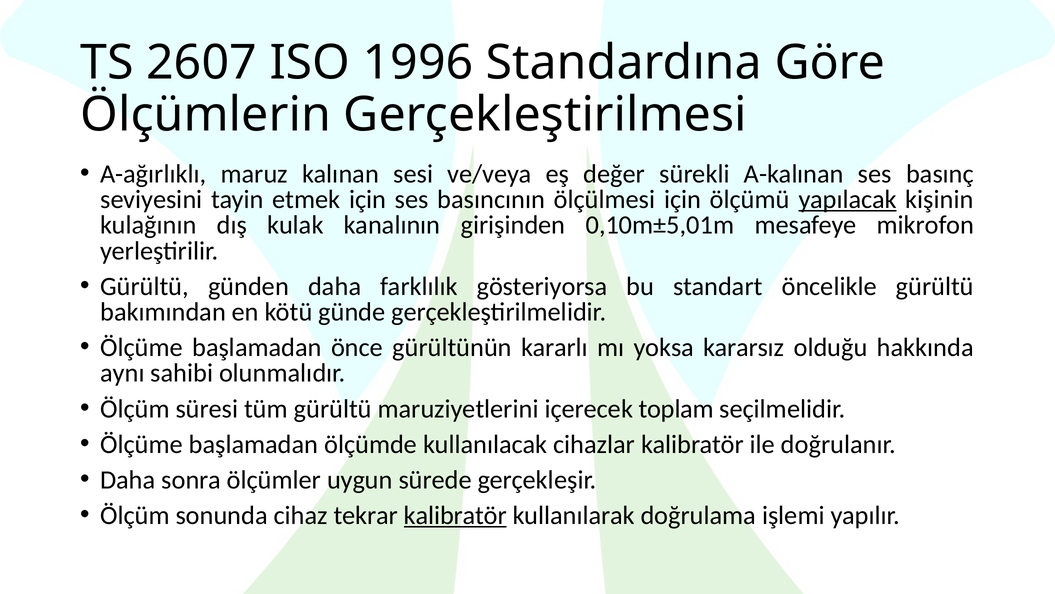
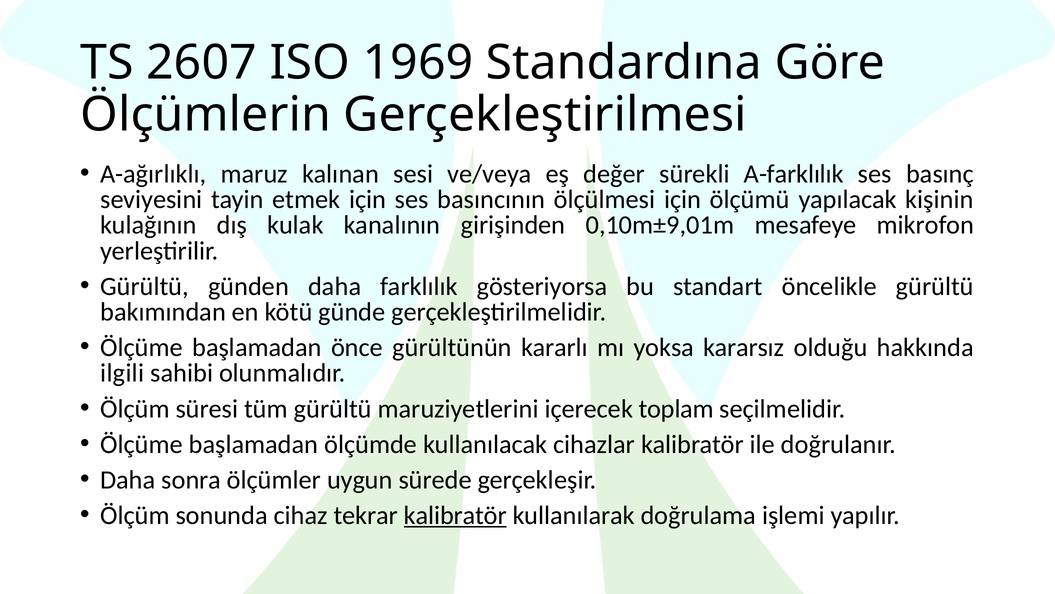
1996: 1996 -> 1969 (418, 63)
A-kalınan: A-kalınan -> A-farklılık (794, 174)
yapılacak underline: present -> none (848, 199)
0,10m±5,01m: 0,10m±5,01m -> 0,10m±9,01m (660, 225)
aynı: aynı -> ilgili (122, 373)
